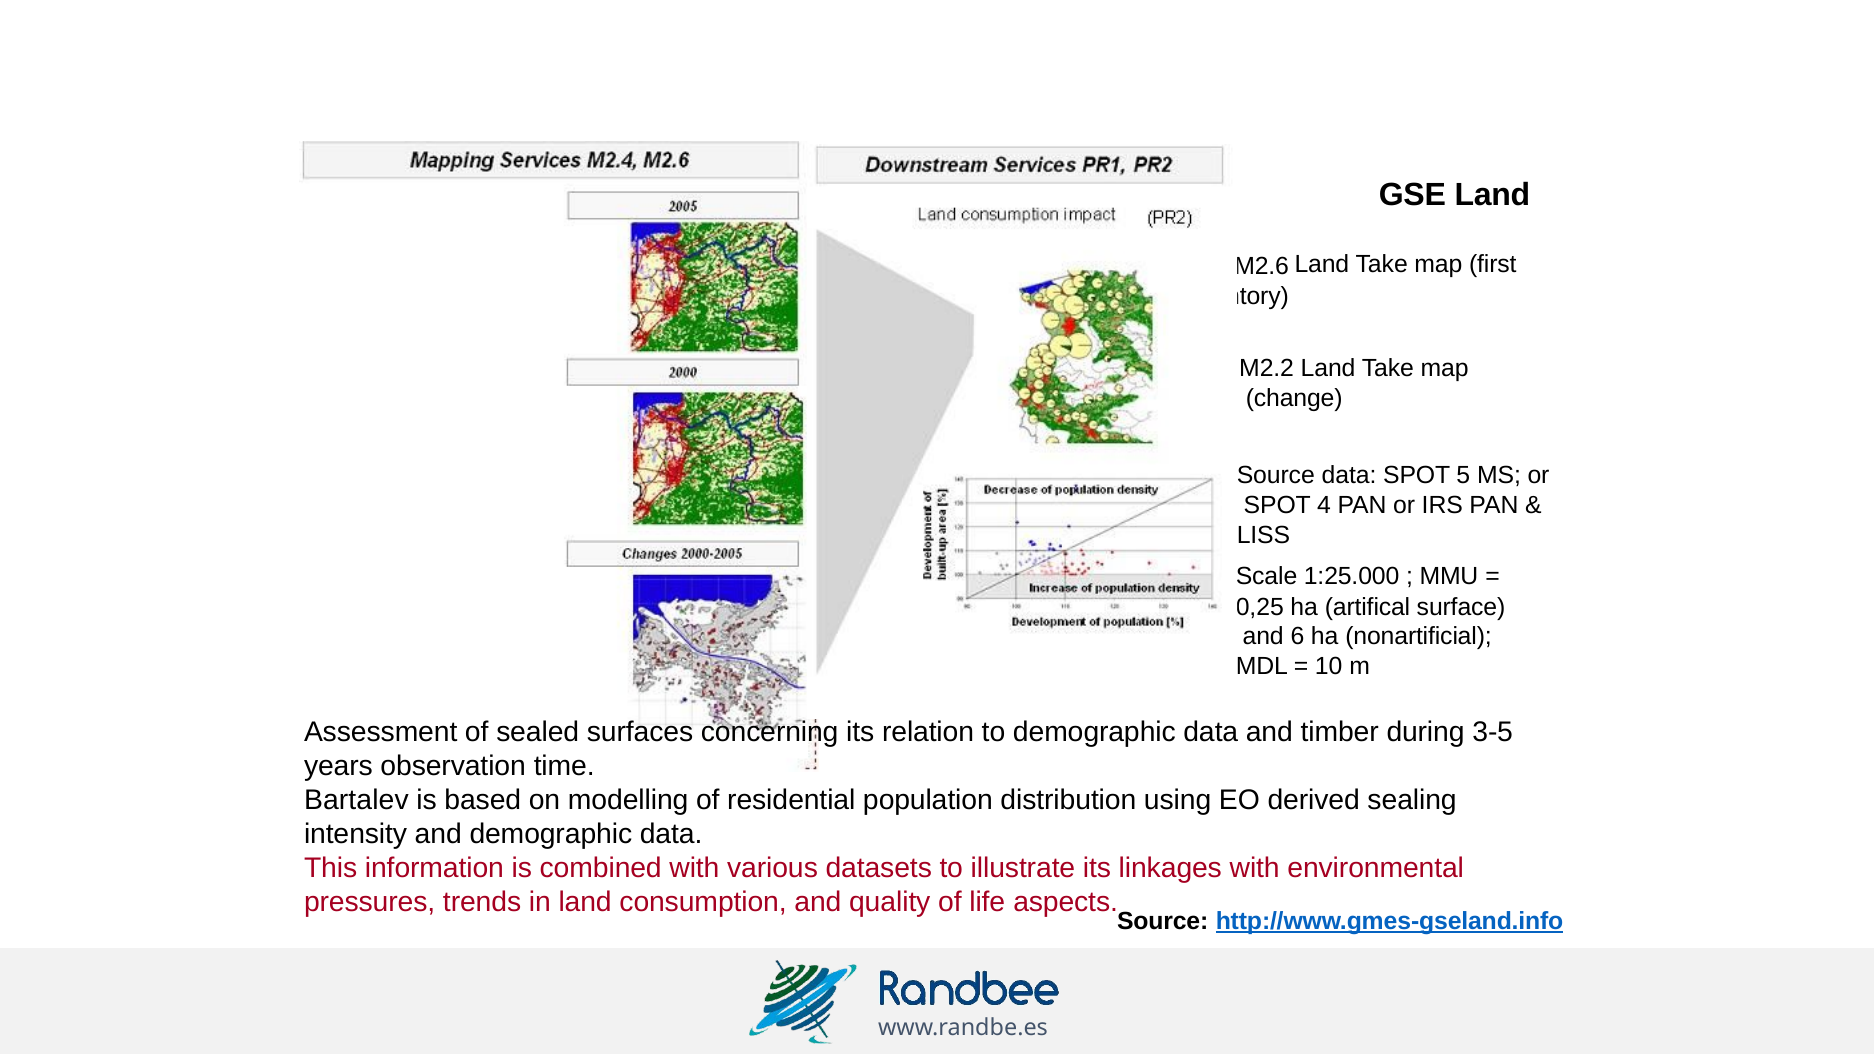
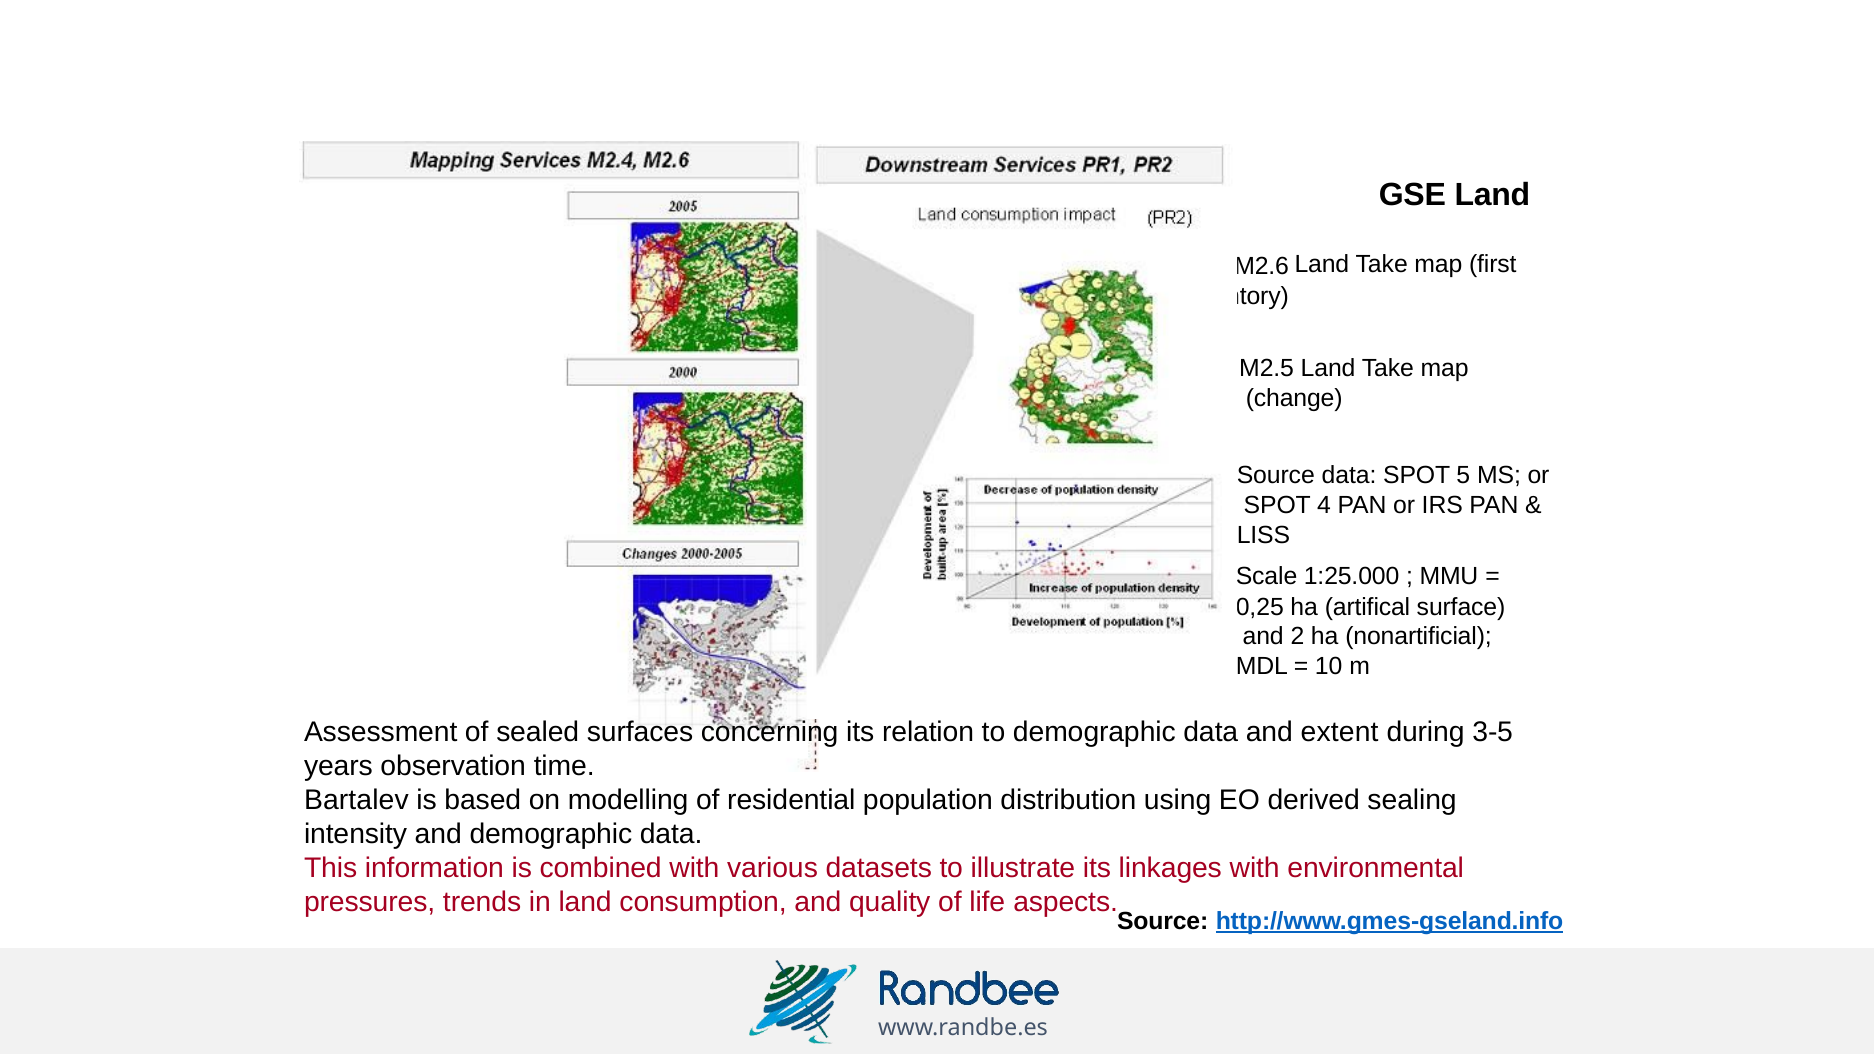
M2.2: M2.2 -> M2.5 (1267, 368)
6: 6 -> 2 (1297, 637)
timber: timber -> extent (1340, 732)
